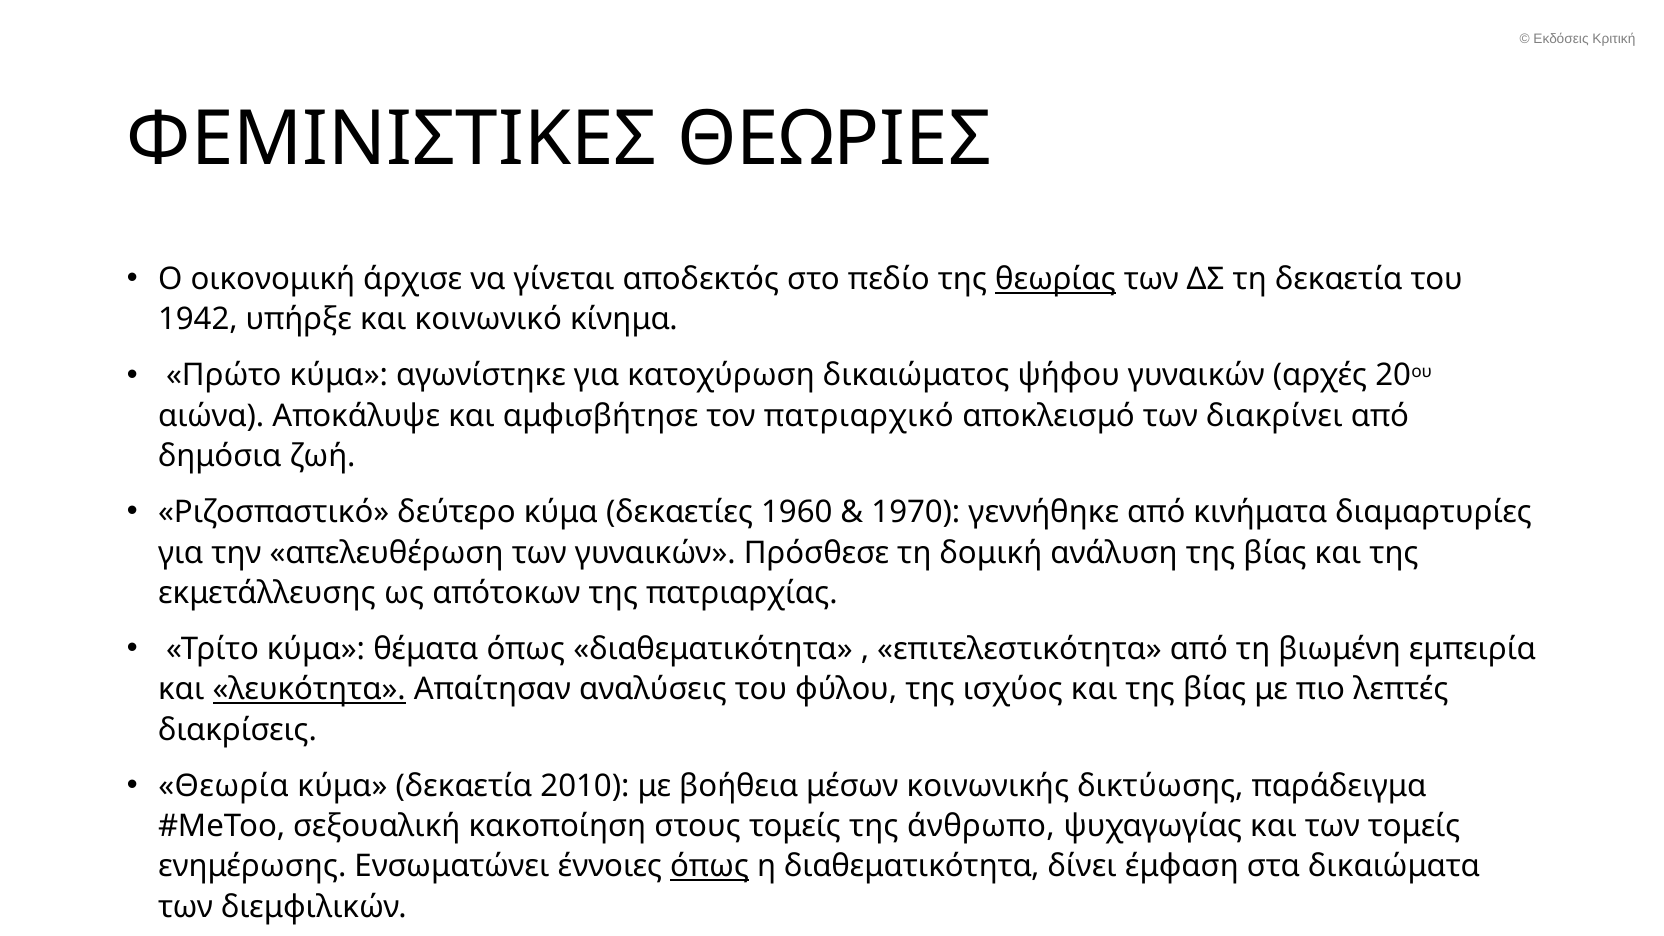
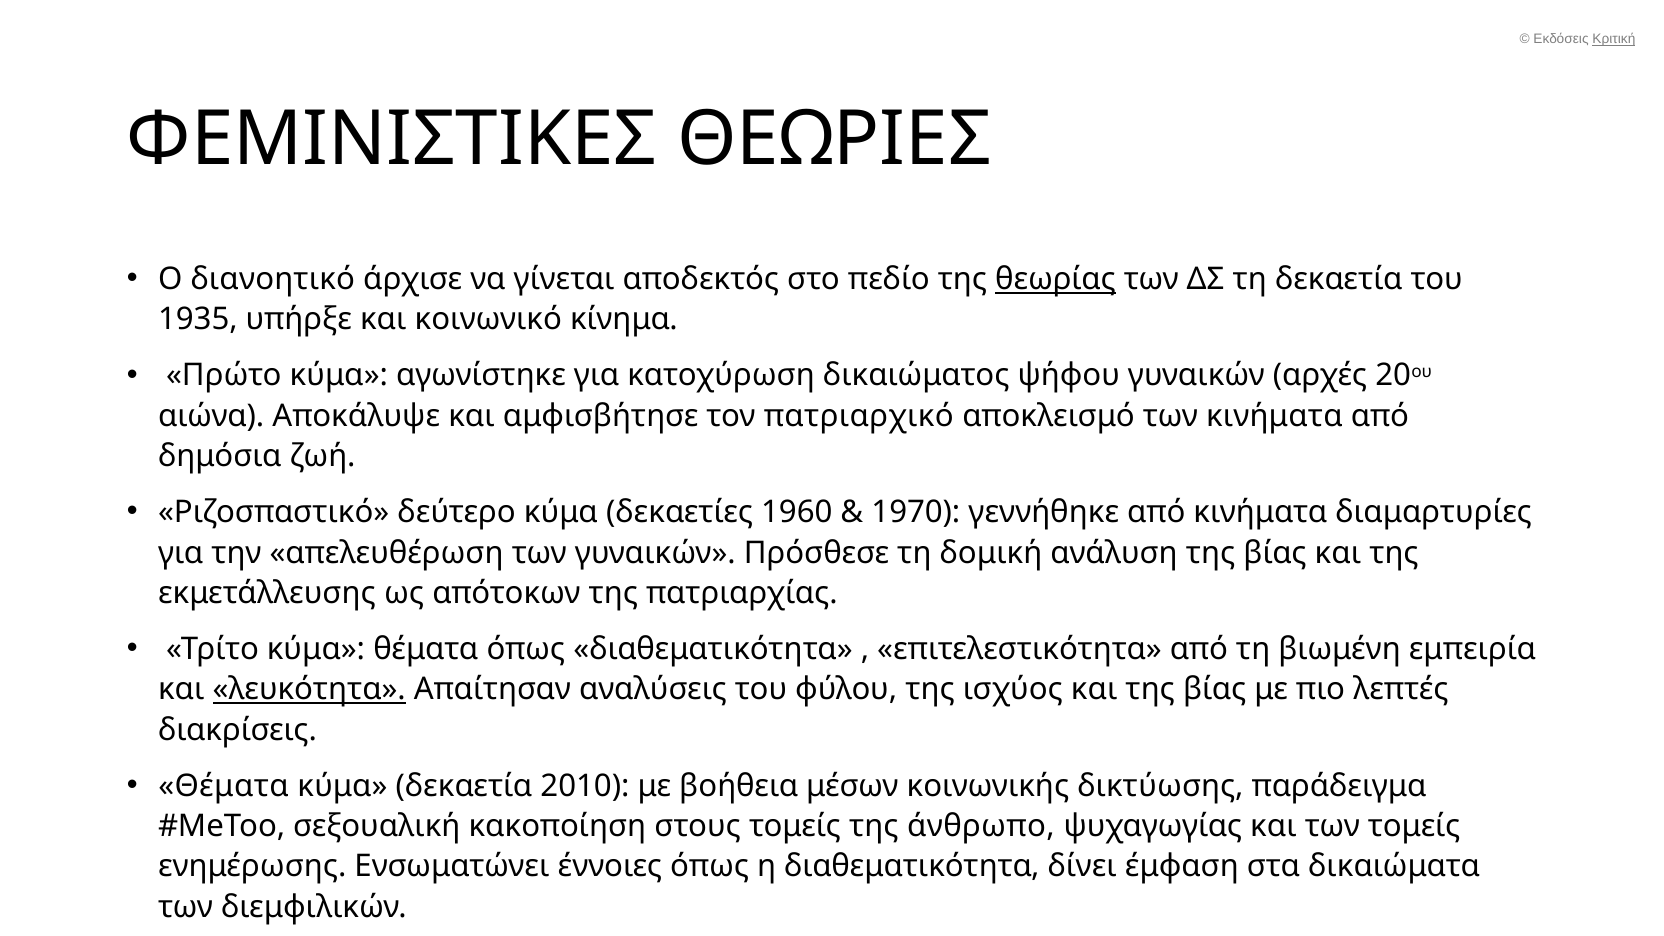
Κριτική underline: none -> present (1614, 39)
οικονομική: οικονομική -> διανοητικό (273, 279)
1942: 1942 -> 1935 (198, 320)
των διακρίνει: διακρίνει -> κινήματα (1274, 416)
Θεωρία: Θεωρία -> Θέματα (224, 786)
όπως underline: present -> none (710, 867)
